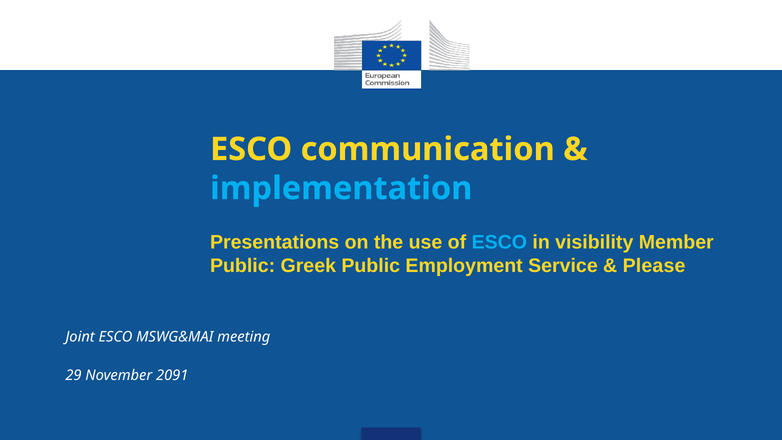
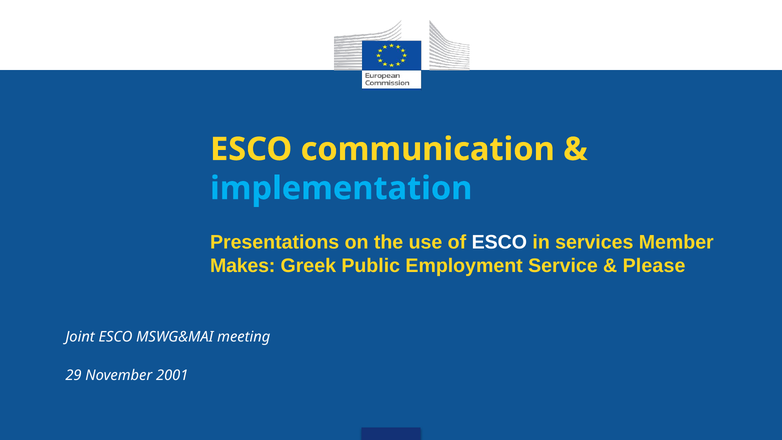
ESCO colour: light blue -> white (499, 242)
visibility: visibility -> services (594, 242)
Public: Public -> Makes (243, 266)
2091: 2091 -> 2001 (172, 375)
